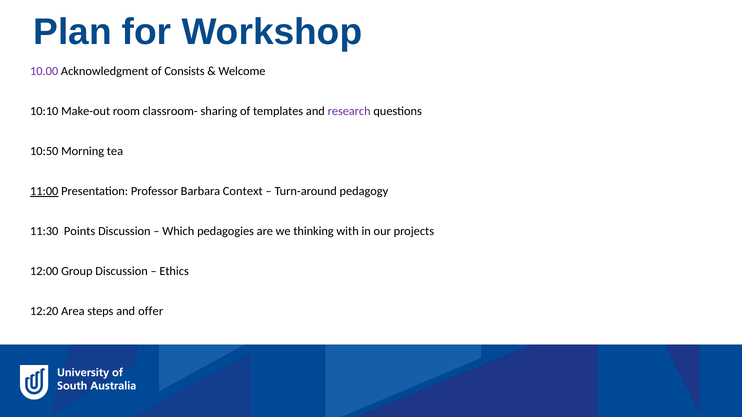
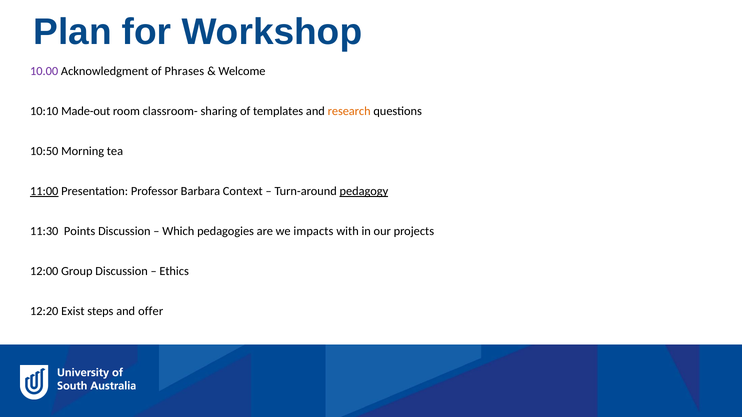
Consists: Consists -> Phrases (184, 71)
Make-out: Make-out -> Made-out (86, 111)
research colour: purple -> orange (349, 111)
pedagogy underline: none -> present (364, 191)
thinking: thinking -> impacts (313, 232)
Area: Area -> Exist (73, 312)
